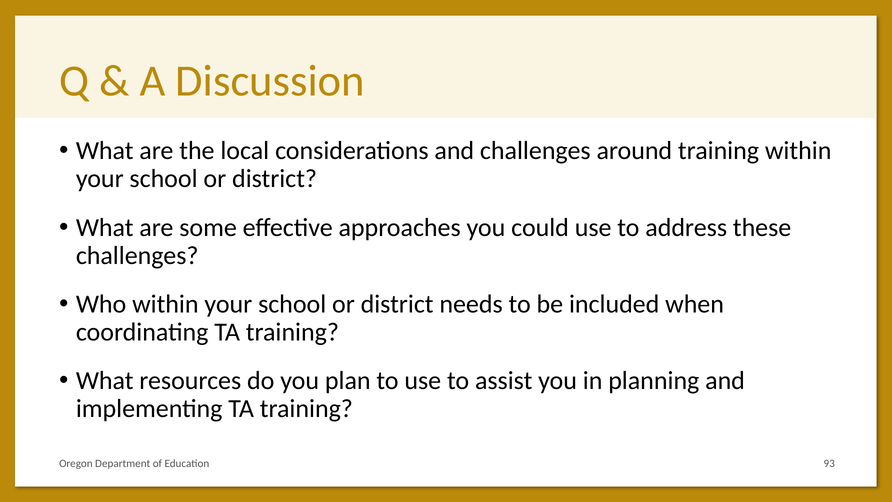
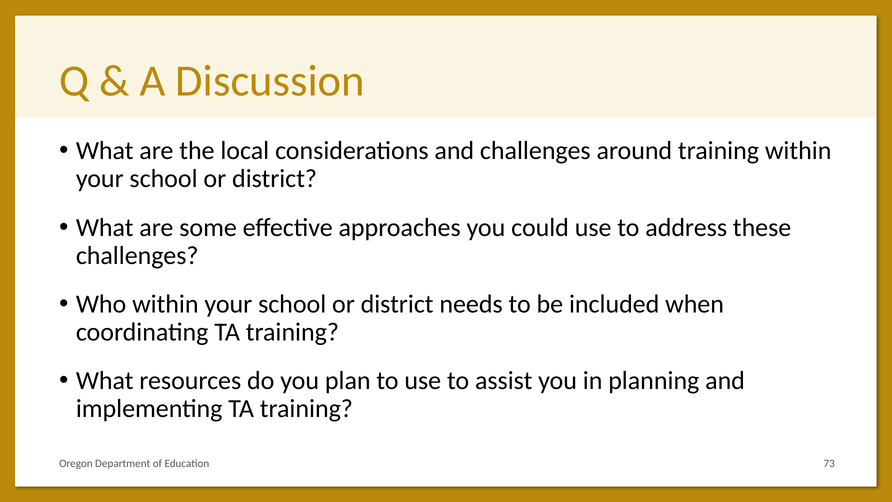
93: 93 -> 73 (829, 463)
